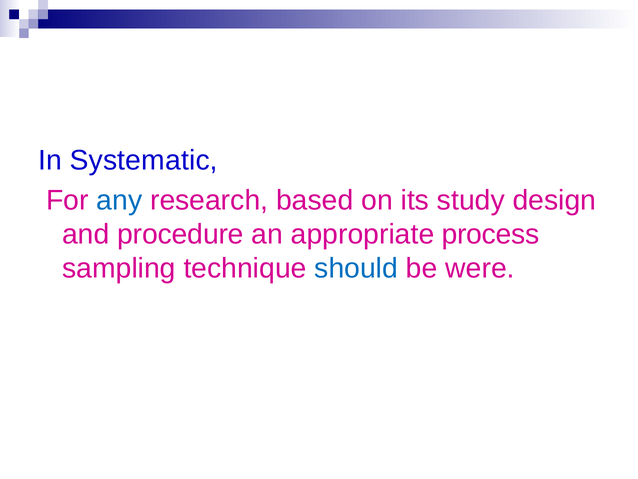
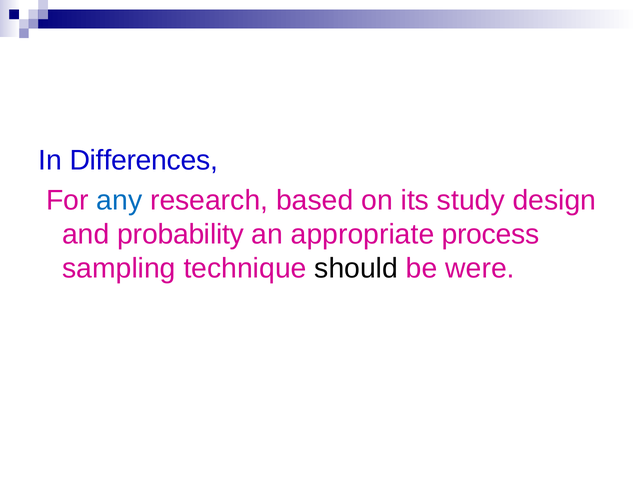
Systematic: Systematic -> Differences (144, 160)
procedure: procedure -> probability (181, 234)
should colour: blue -> black (356, 268)
